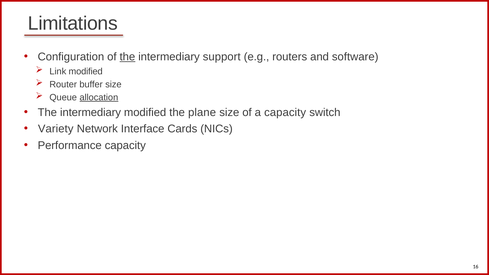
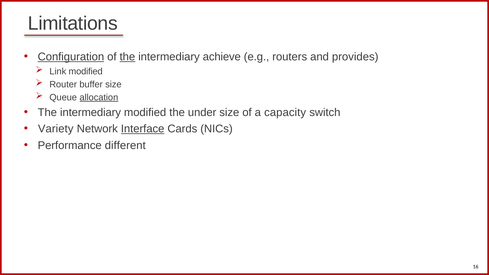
Configuration underline: none -> present (71, 57)
support: support -> achieve (222, 57)
software: software -> provides (355, 57)
plane: plane -> under (202, 112)
Interface underline: none -> present (143, 129)
Performance capacity: capacity -> different (125, 145)
